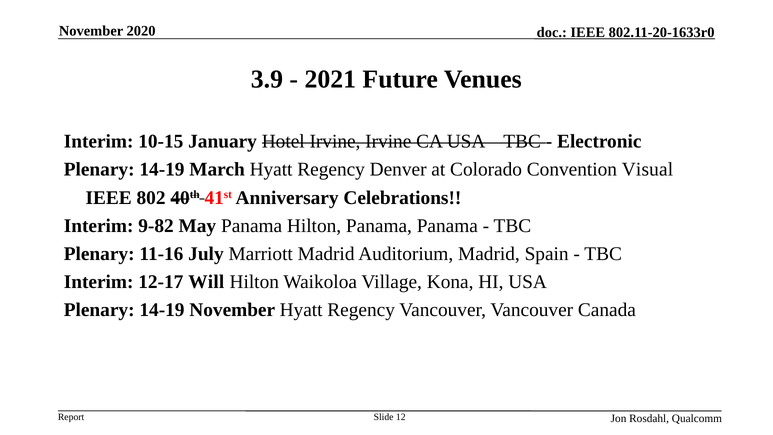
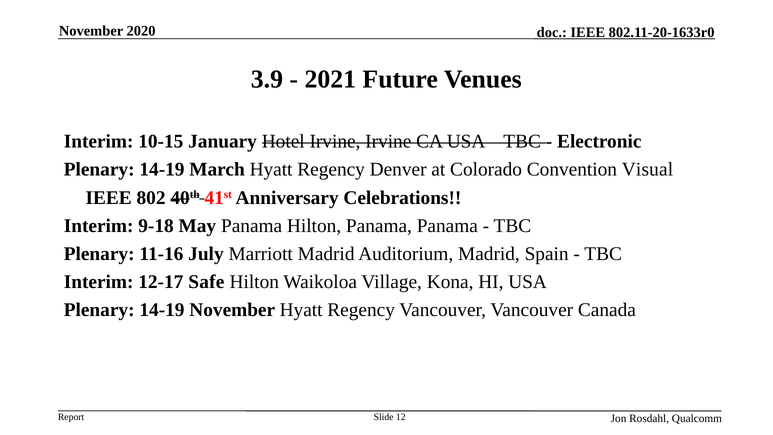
9-82: 9-82 -> 9-18 (156, 226)
Will: Will -> Safe (206, 282)
